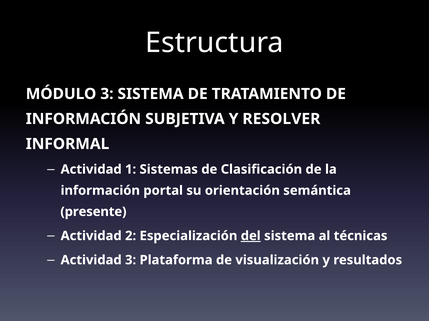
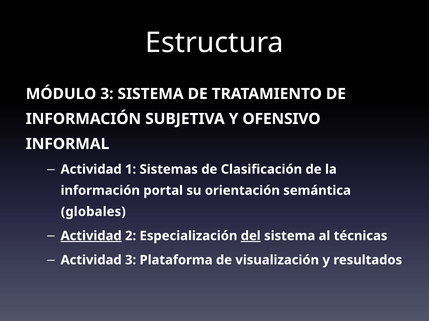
RESOLVER: RESOLVER -> OFENSIVO (282, 119)
presente: presente -> globales (93, 212)
Actividad underline: none -> present (91, 236)
